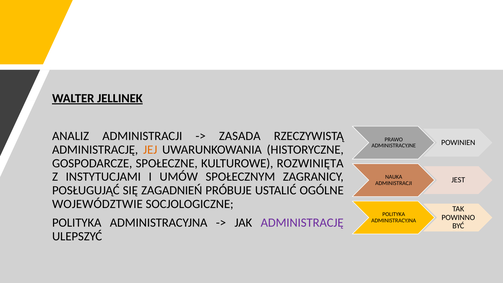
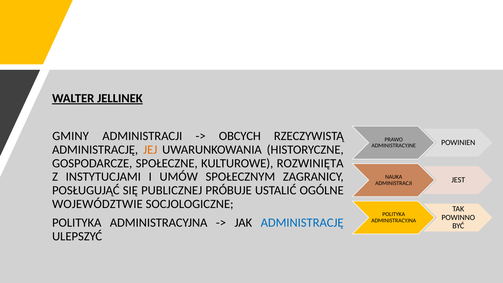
ANALIZ: ANALIZ -> GMINY (71, 136)
ZASADA: ZASADA -> OBCYCH (240, 136)
ZAGADNIEŃ: ZAGADNIEŃ -> PUBLICZNEJ (172, 190)
ADMINISTRACJĘ colour: purple -> blue (302, 223)
